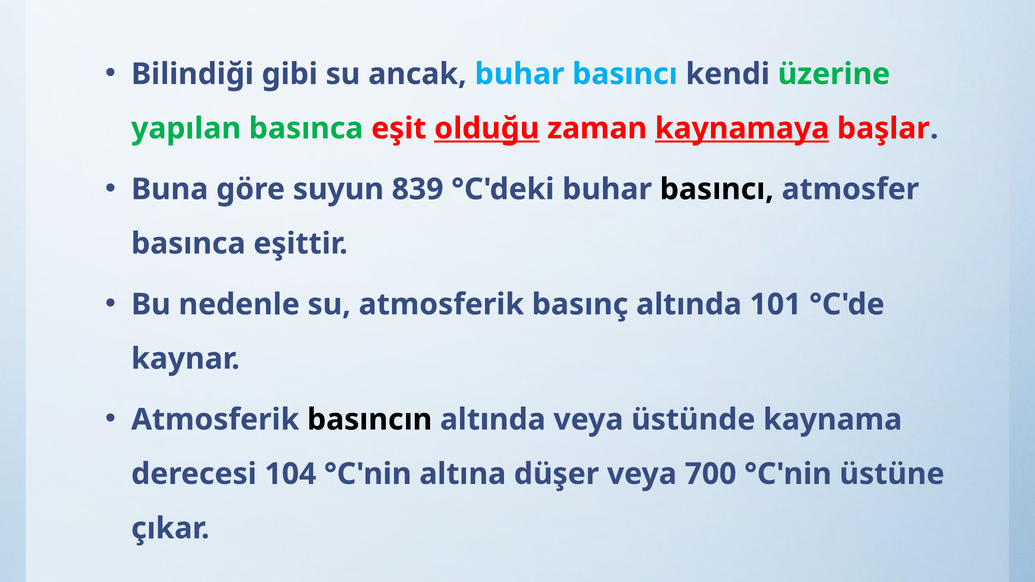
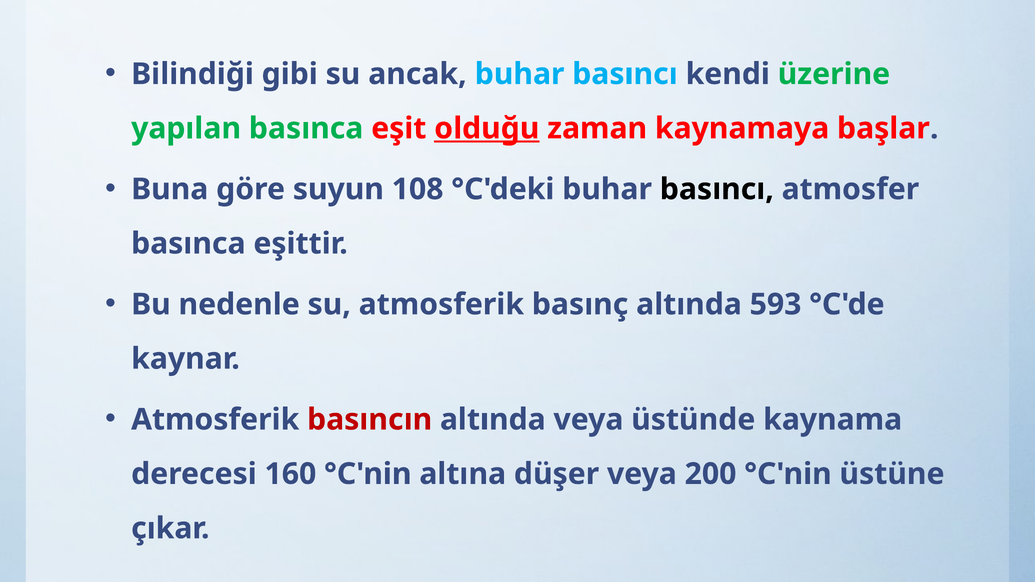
kaynamaya underline: present -> none (742, 128)
839: 839 -> 108 (418, 189)
101: 101 -> 593 (776, 305)
basıncın colour: black -> red (370, 420)
104: 104 -> 160 (290, 474)
700: 700 -> 200 (711, 474)
